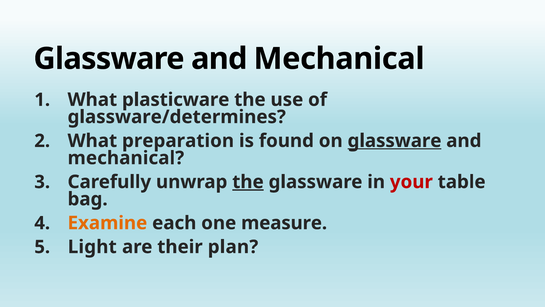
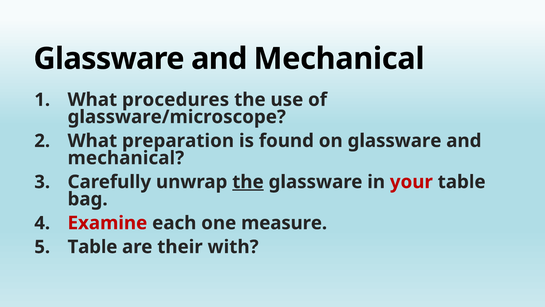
plasticware: plasticware -> procedures (176, 100)
glassware/determines: glassware/determines -> glassware/microscope (177, 117)
glassware underline: present -> none (394, 141)
Examine colour: orange -> red (107, 223)
Light: Light -> Table (92, 247)
plan: plan -> with (233, 247)
